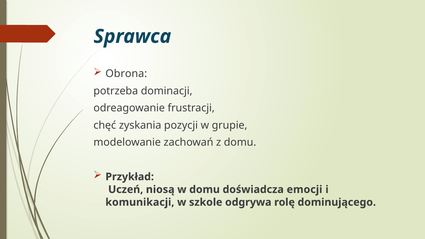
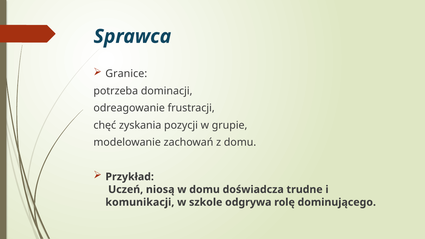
Obrona: Obrona -> Granice (126, 74)
emocji: emocji -> trudne (305, 190)
